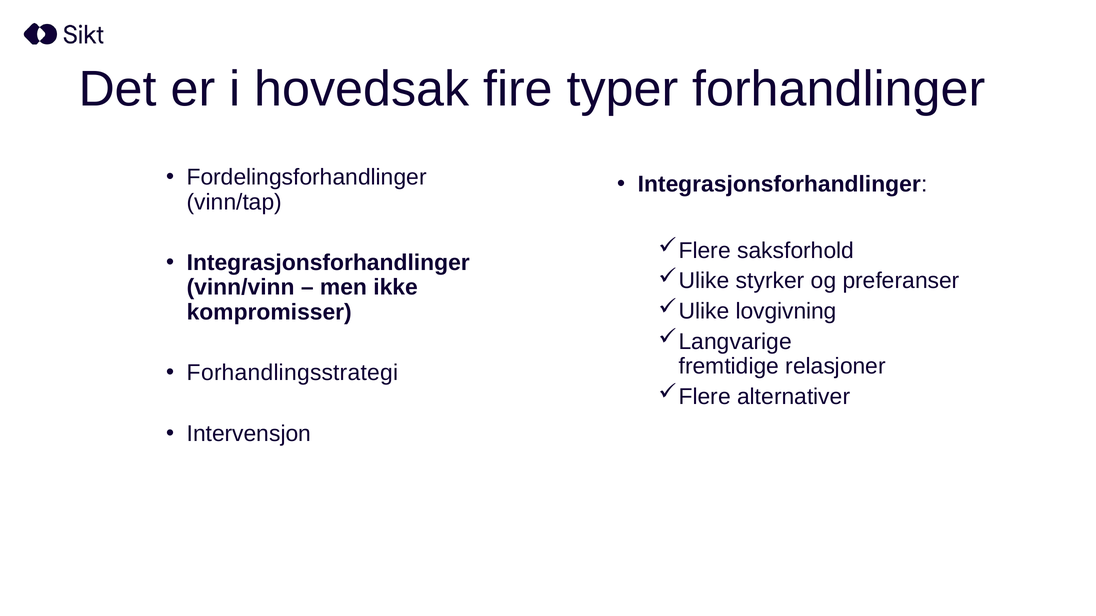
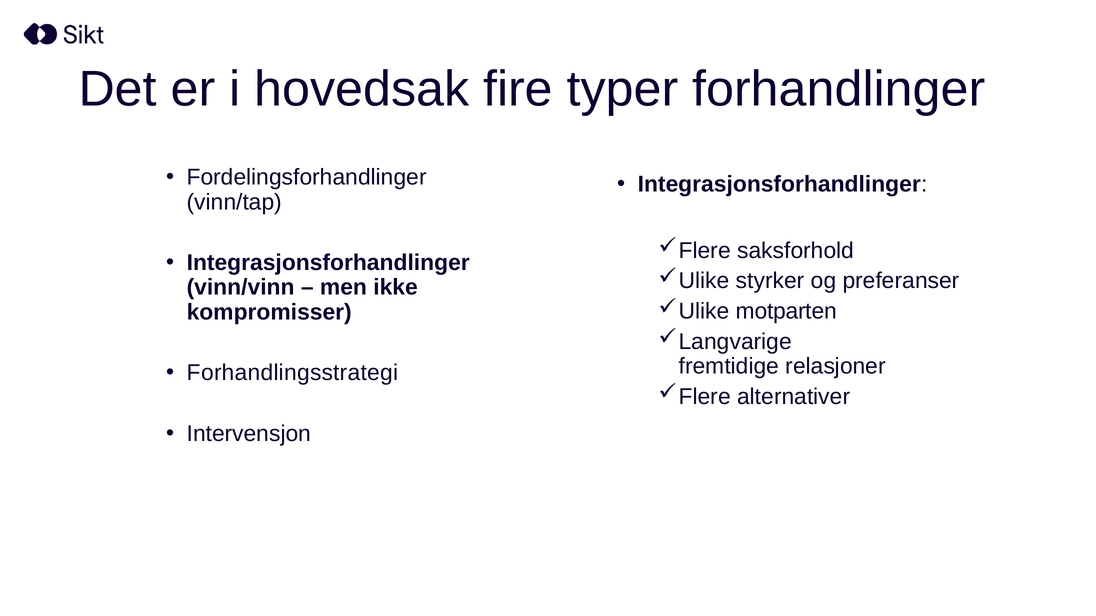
lovgivning: lovgivning -> motparten (786, 312)
